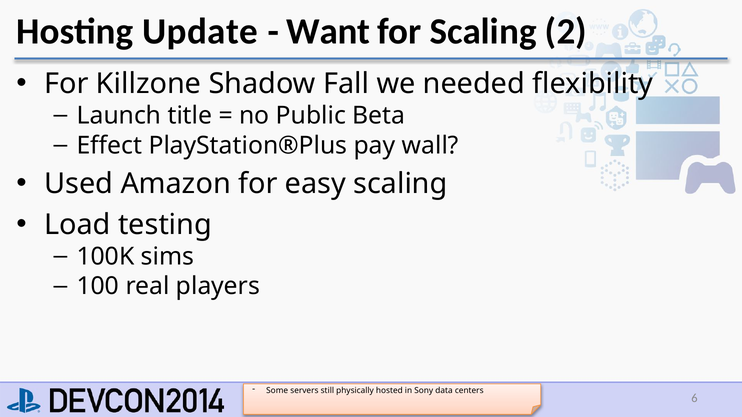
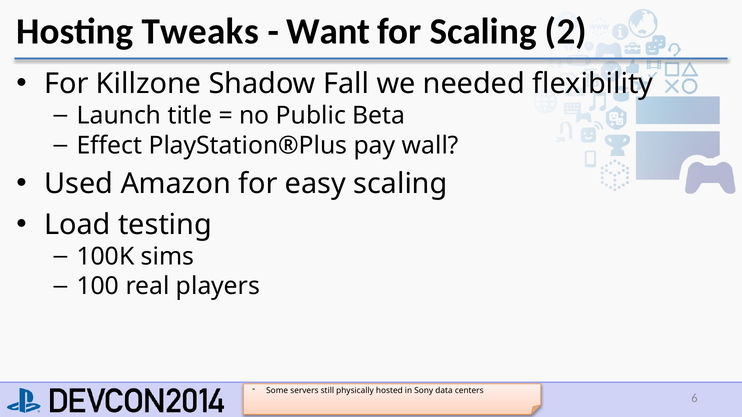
Update: Update -> Tweaks (200, 31)
